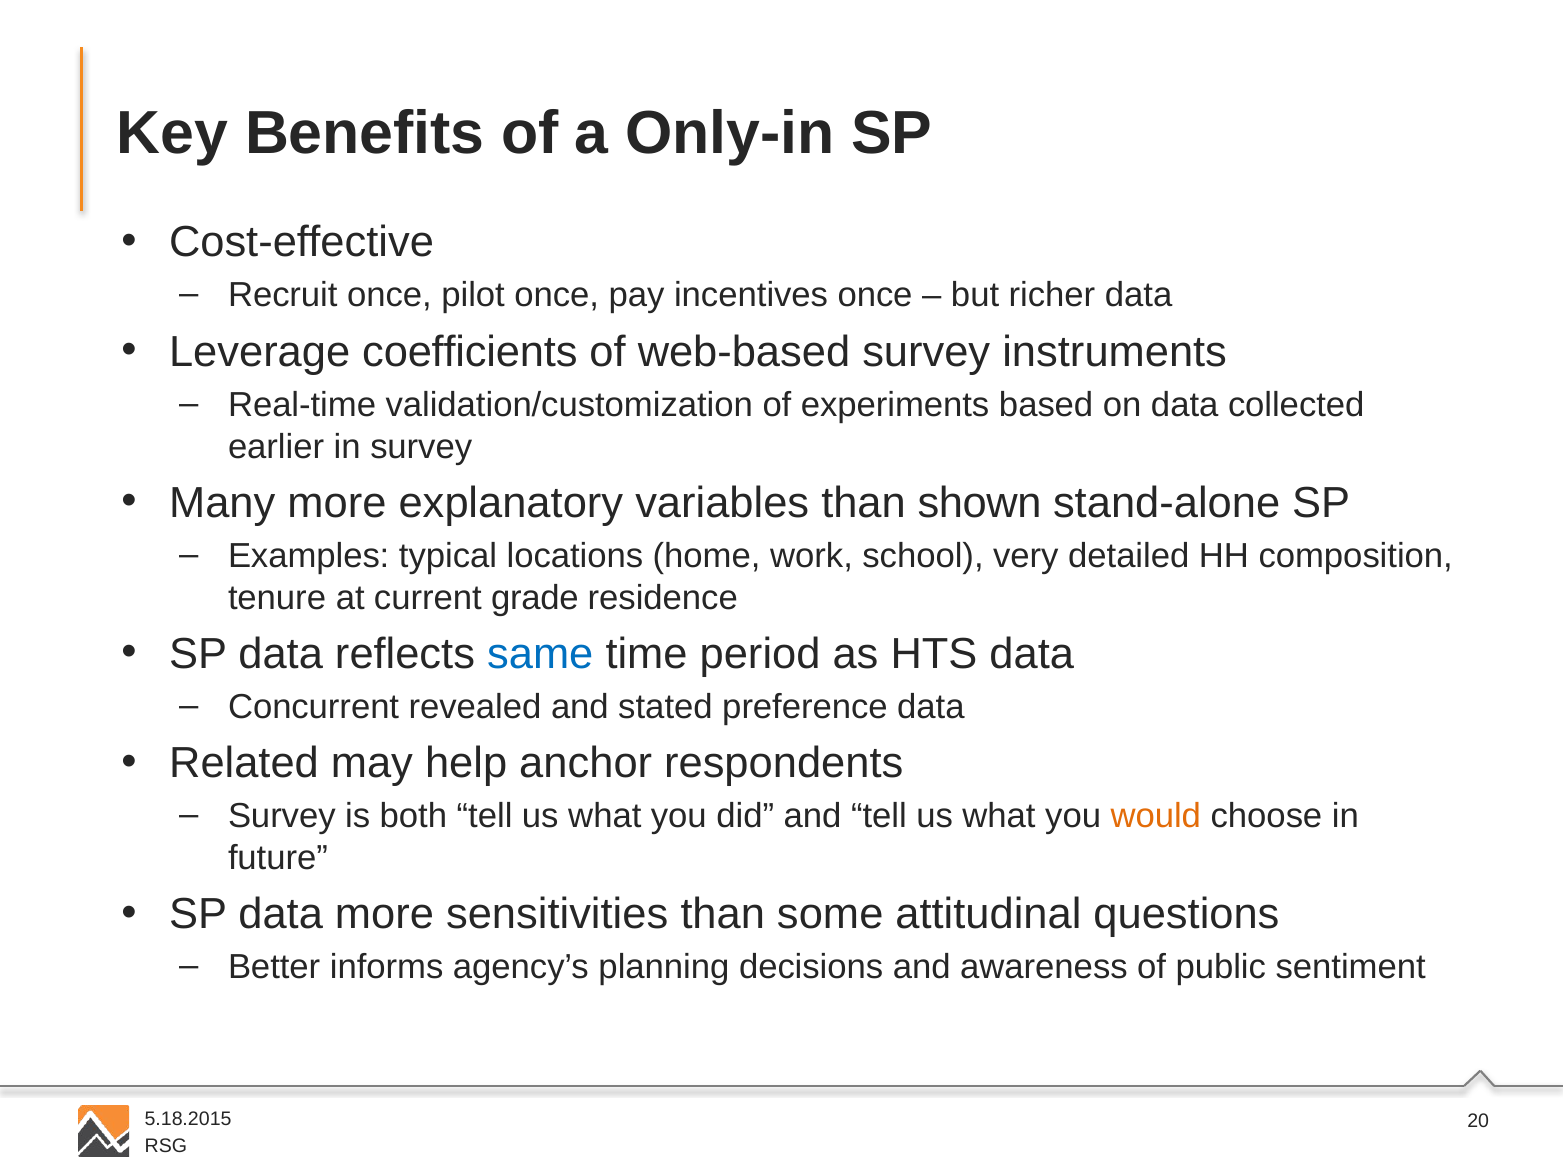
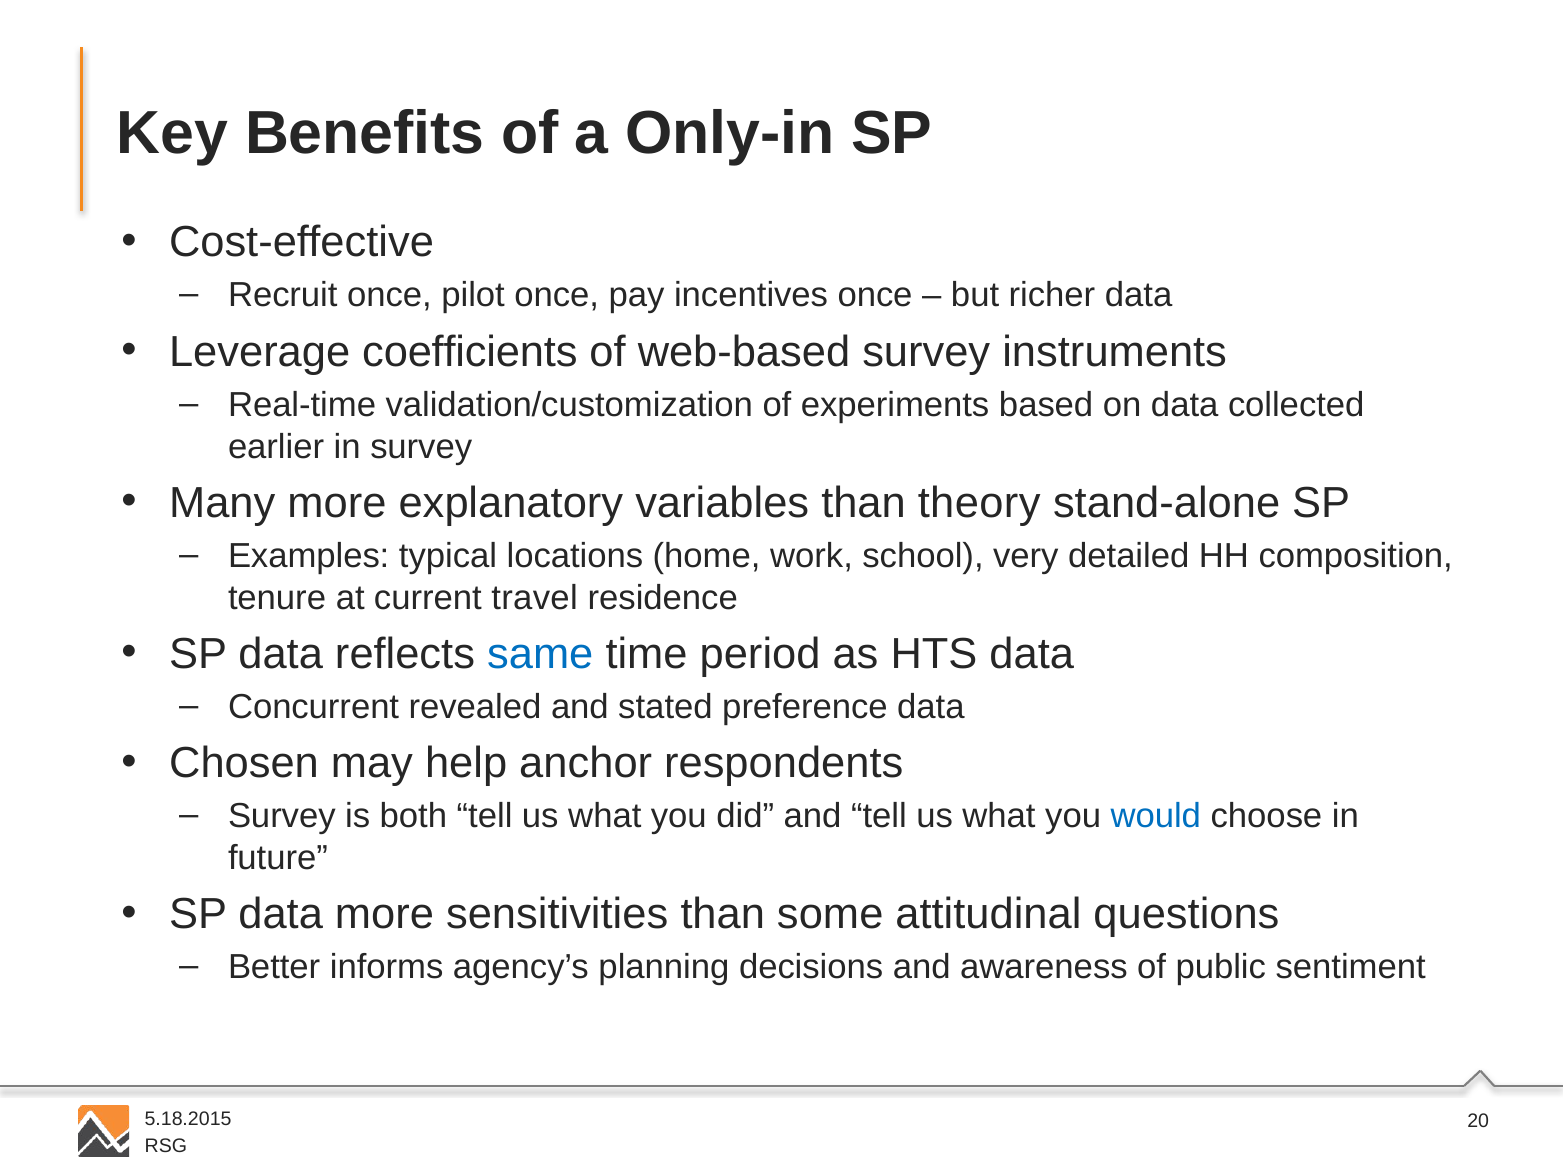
shown: shown -> theory (979, 503)
grade: grade -> travel (535, 598)
Related: Related -> Chosen (244, 763)
would colour: orange -> blue (1156, 817)
